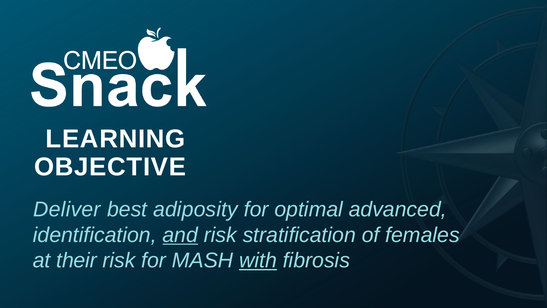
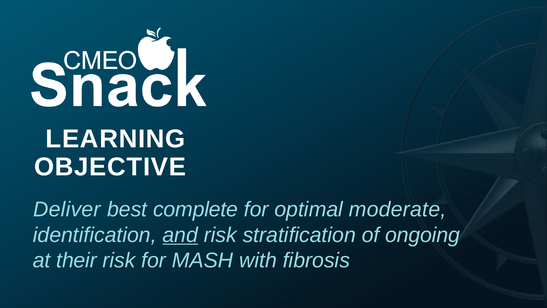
adiposity: adiposity -> complete (196, 209)
advanced: advanced -> moderate (398, 209)
females: females -> ongoing (423, 235)
with underline: present -> none (258, 260)
